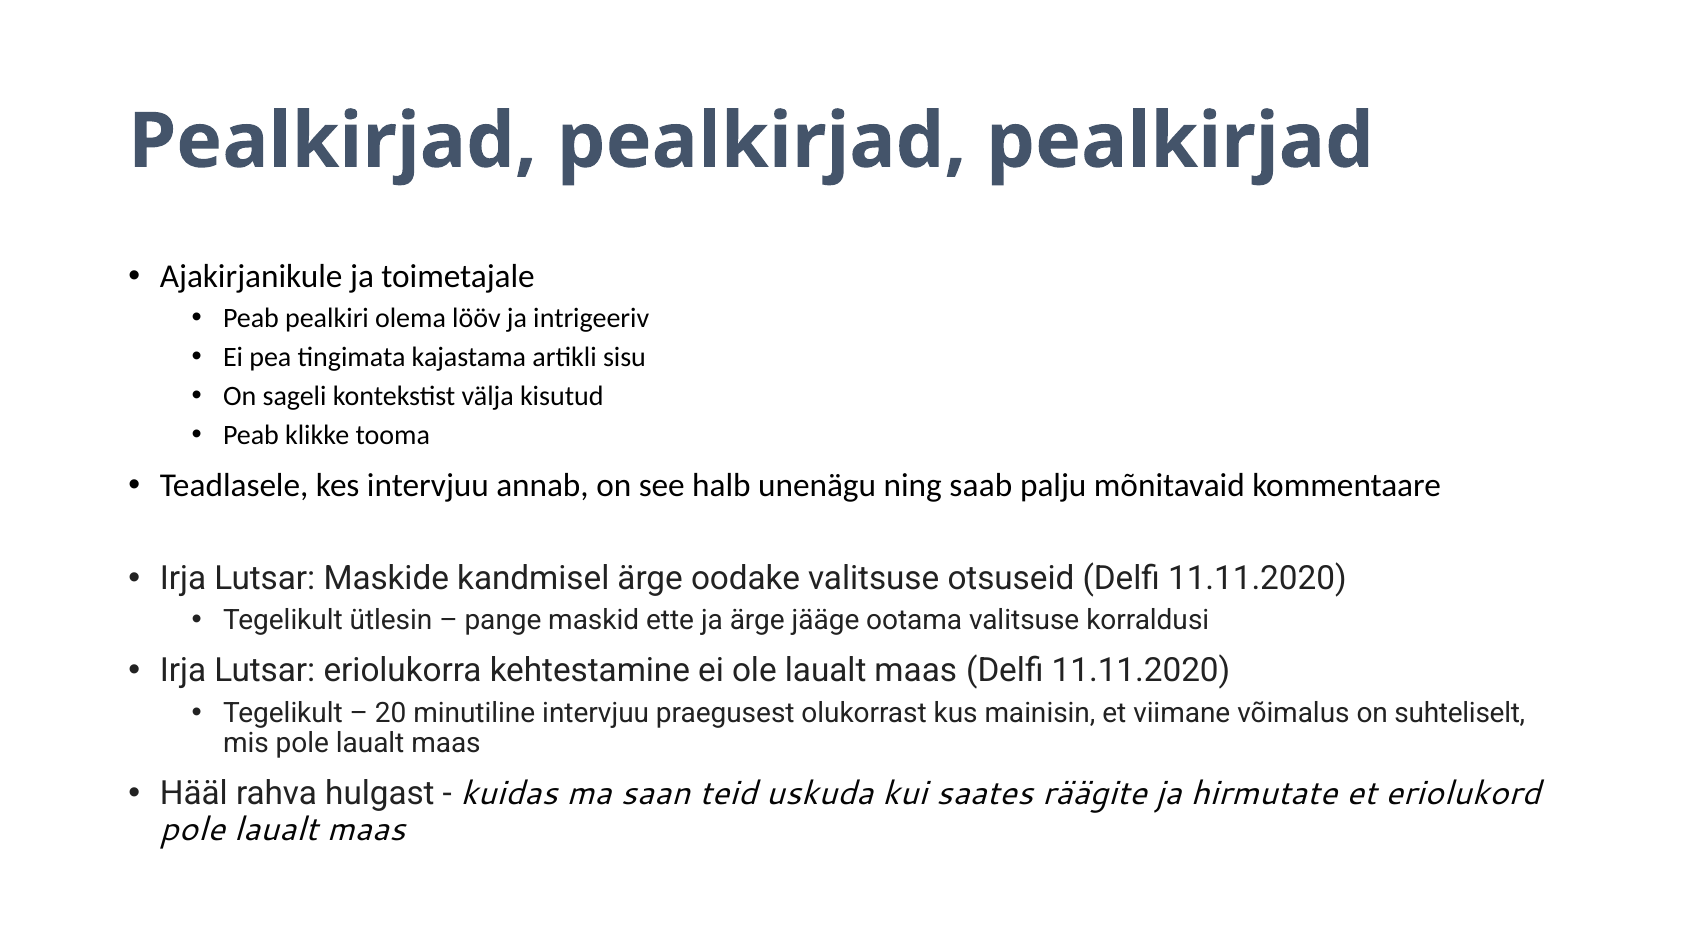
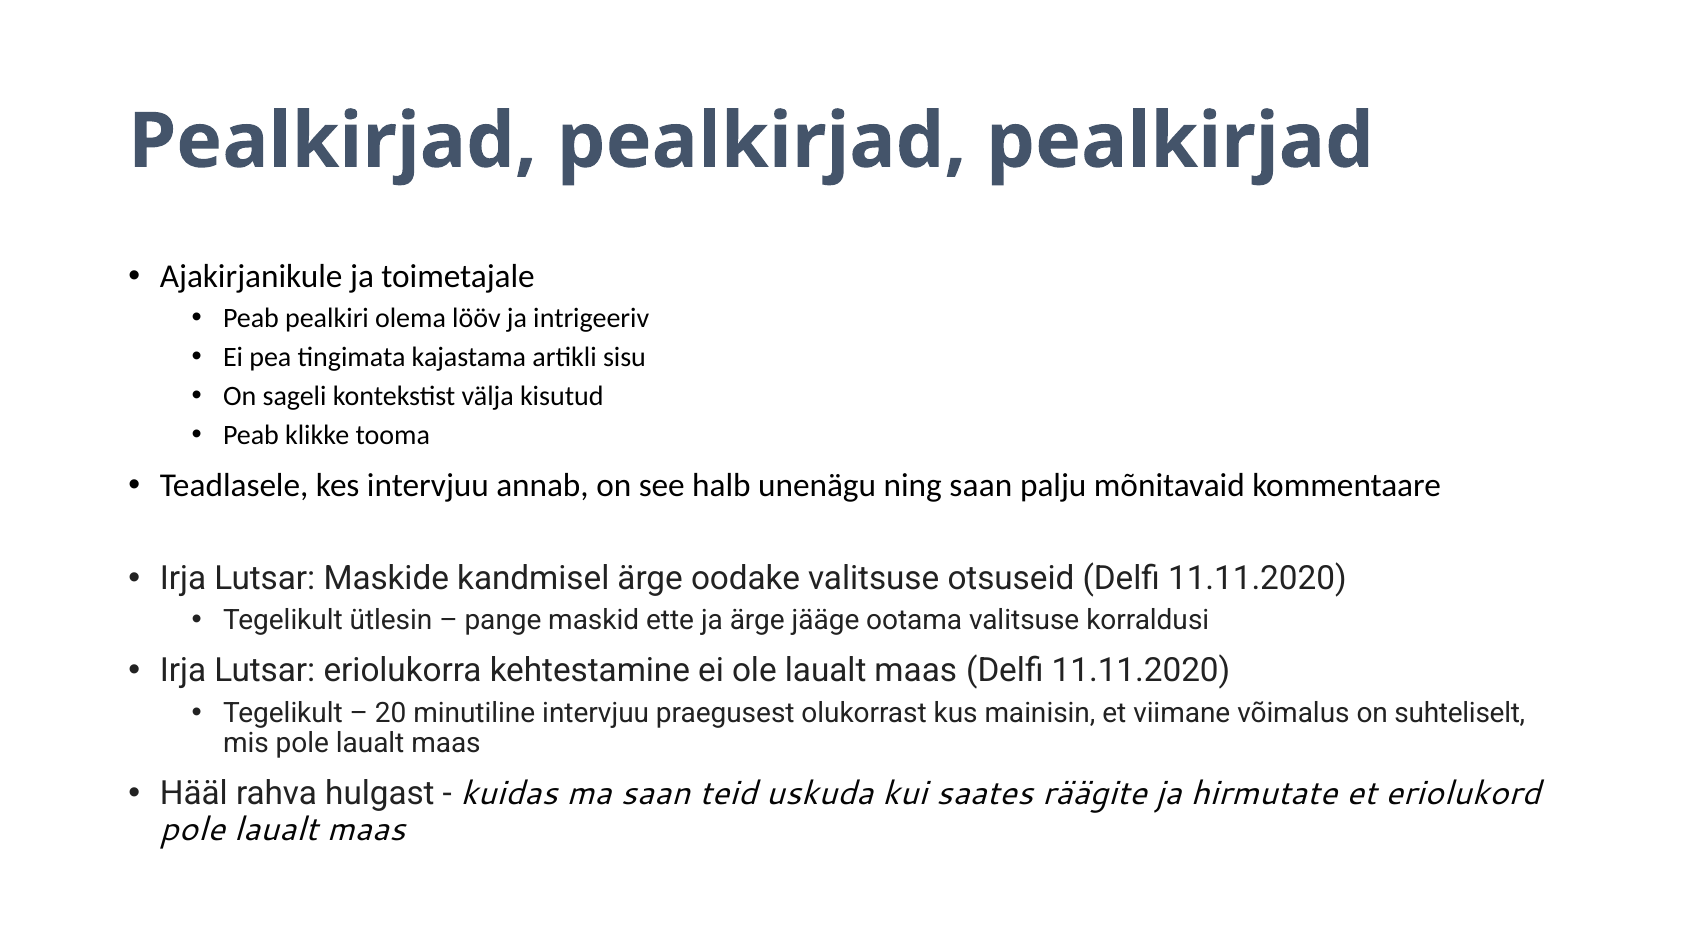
ning saab: saab -> saan (981, 486)
